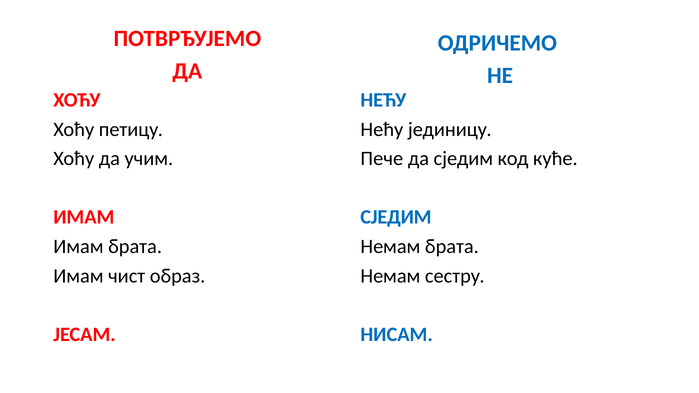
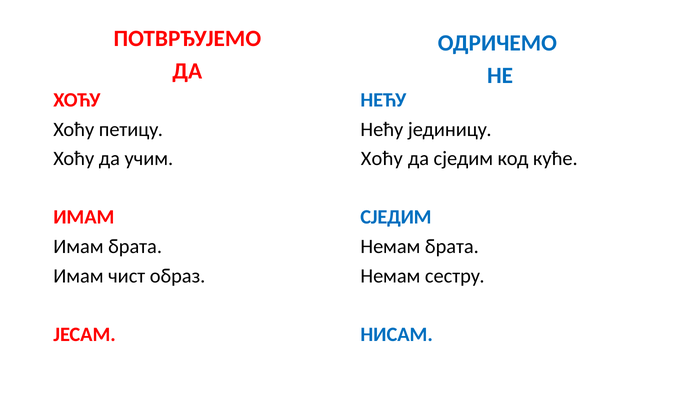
Пече: Пече -> Хоћу (382, 159)
